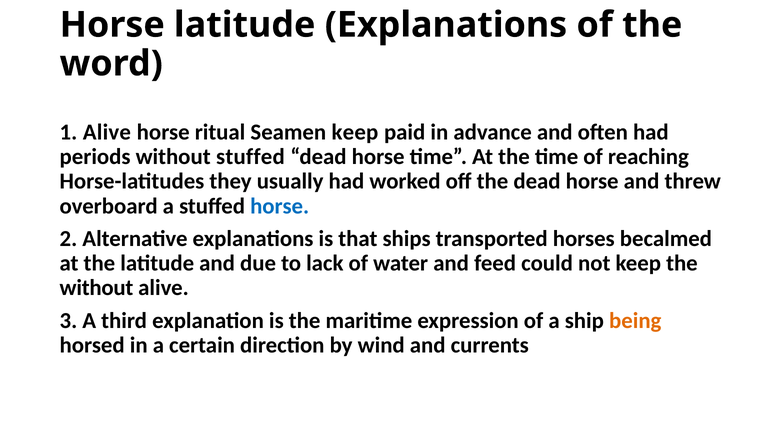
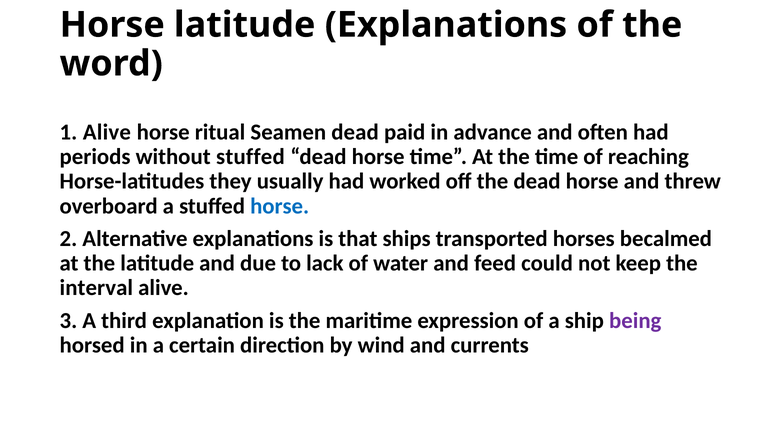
Seamen keep: keep -> dead (355, 132)
without: without -> interval (96, 288)
being colour: orange -> purple (635, 321)
